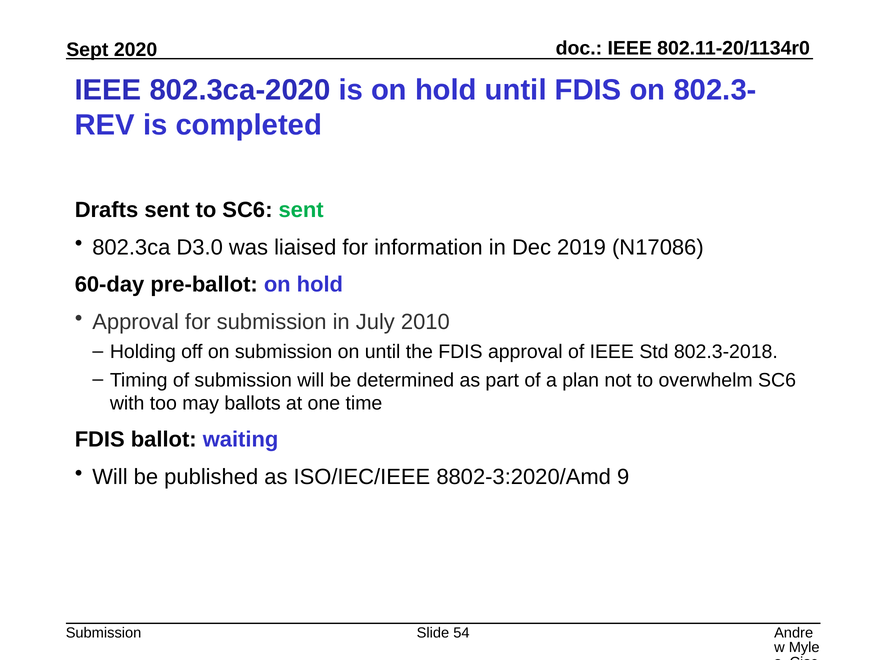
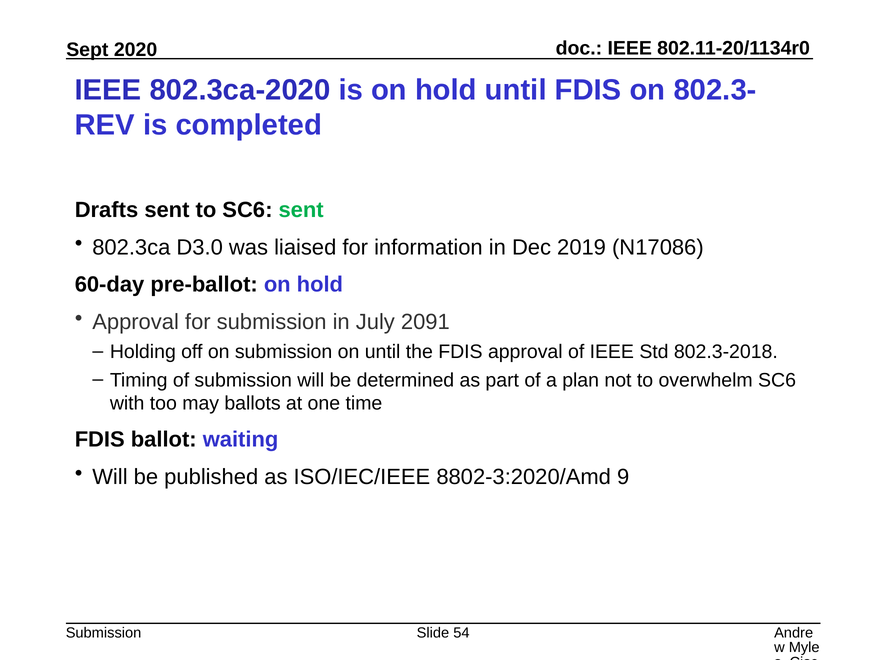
2010: 2010 -> 2091 (425, 322)
